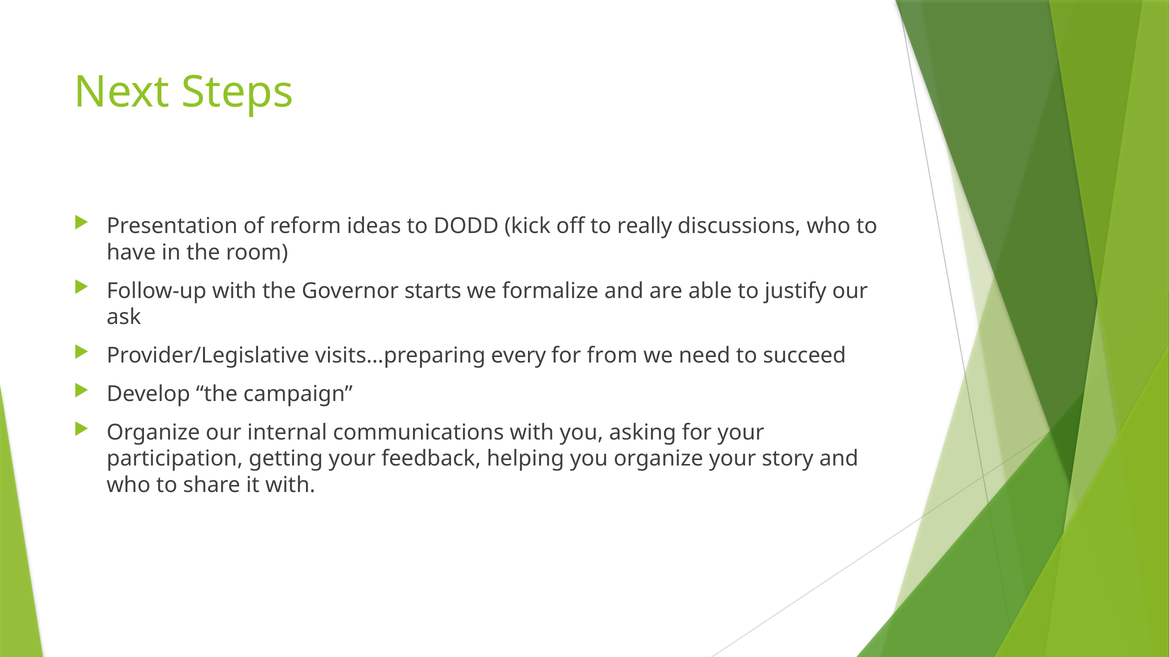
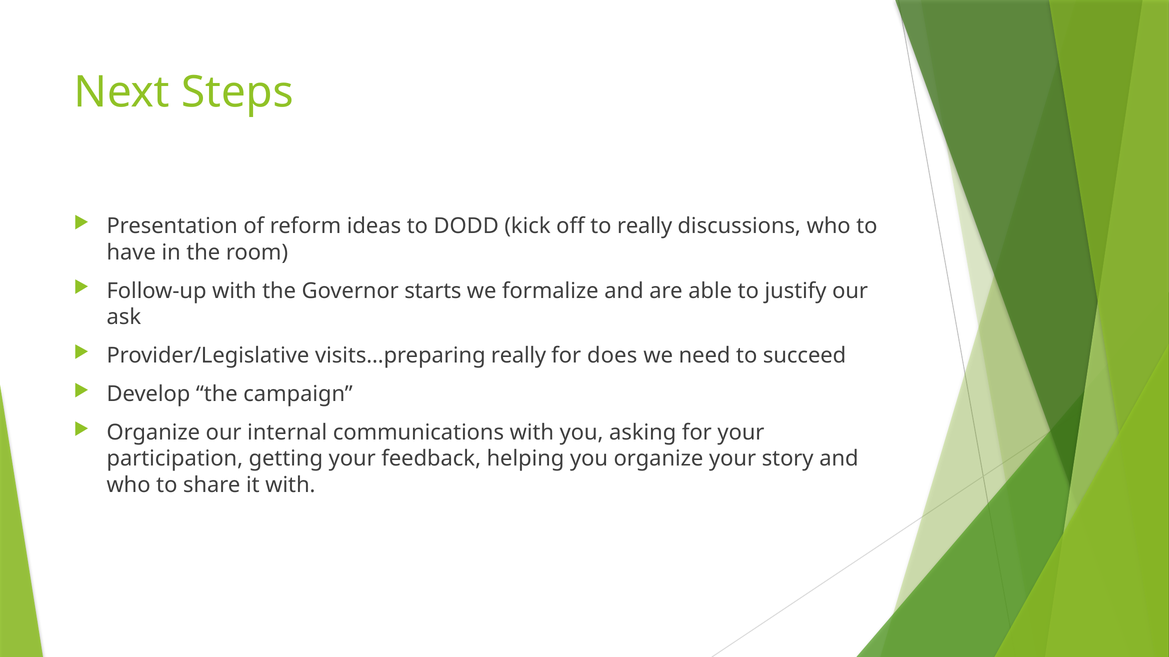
visits…preparing every: every -> really (519, 356)
from: from -> does (612, 356)
